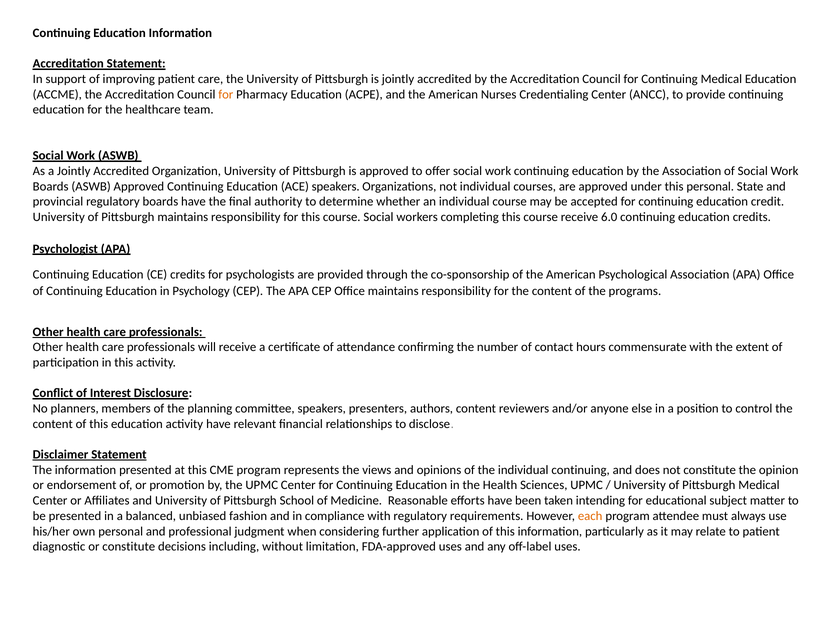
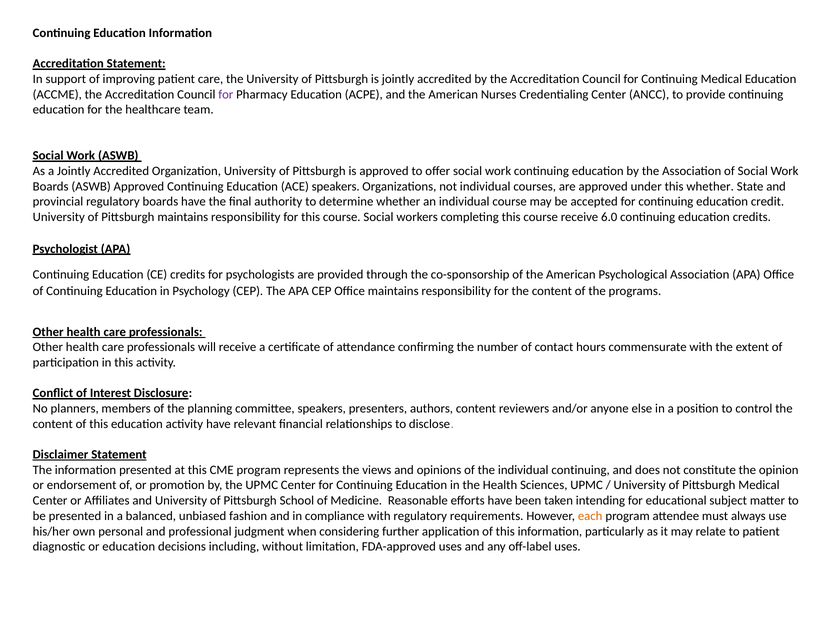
for colour: orange -> purple (226, 94)
this personal: personal -> whether (710, 186)
or constitute: constitute -> education (129, 547)
